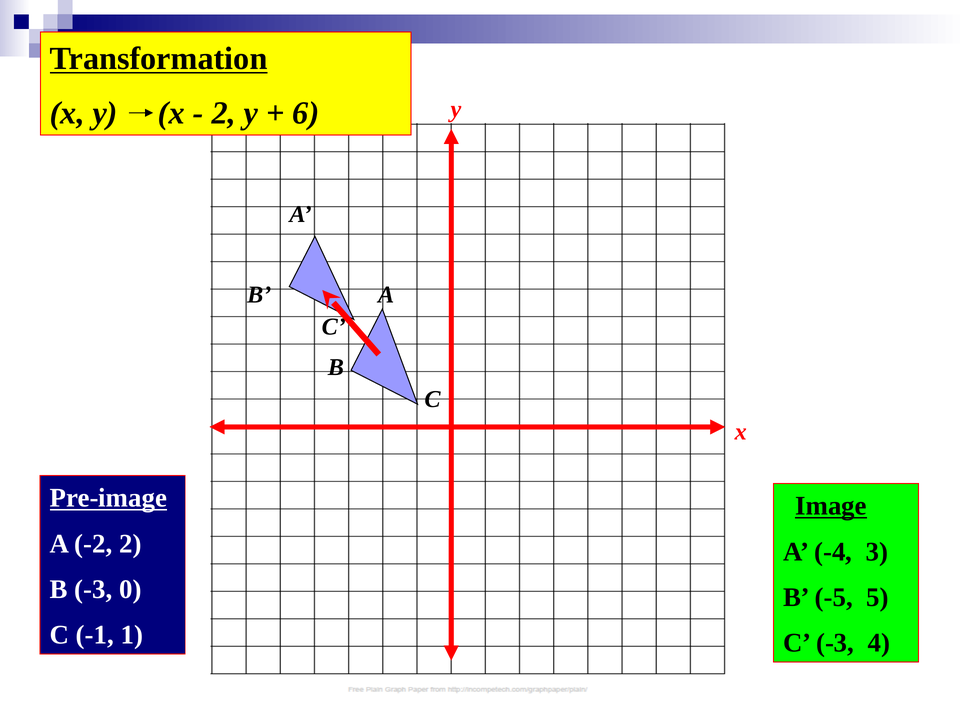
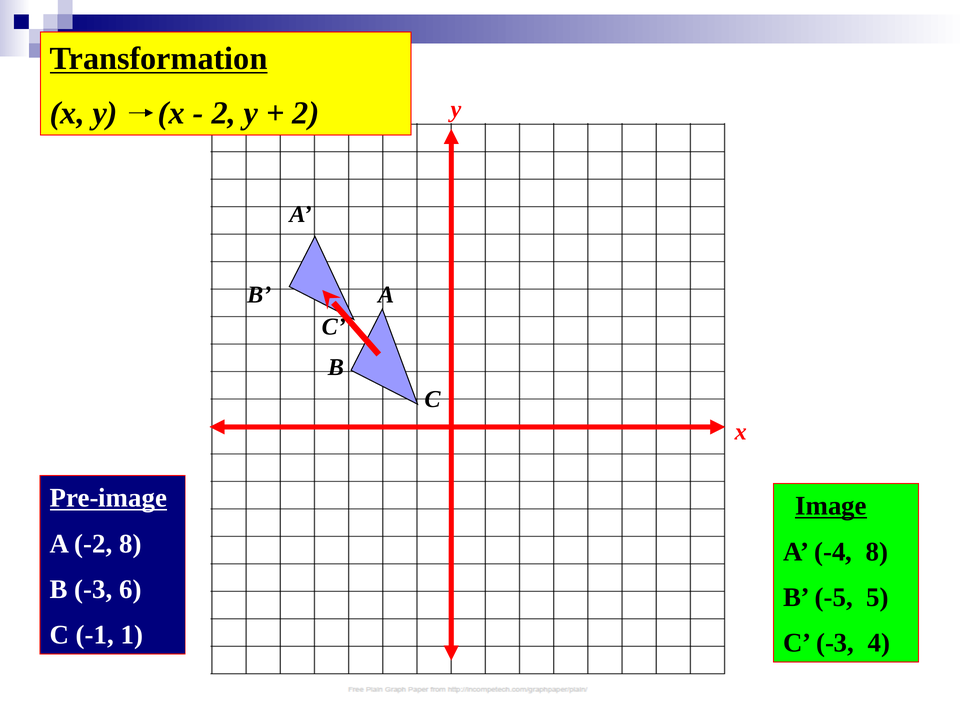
6: 6 -> 2 (306, 113)
-2 2: 2 -> 8 (130, 544)
-4 3: 3 -> 8 (877, 552)
0: 0 -> 6 (130, 590)
